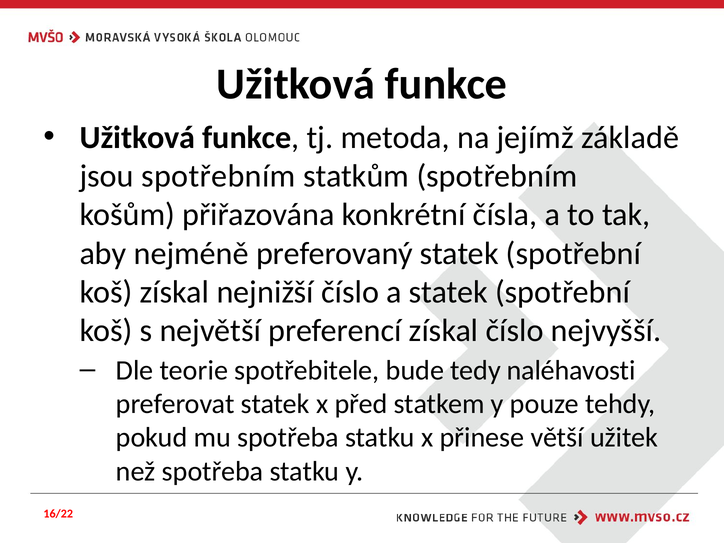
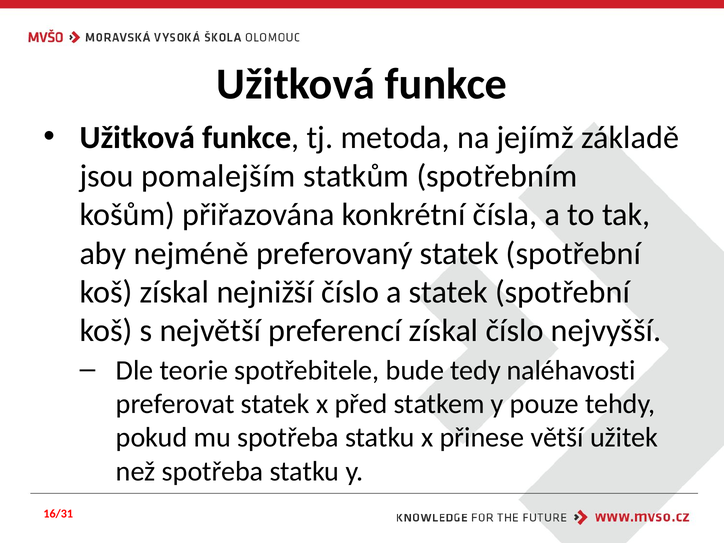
jsou spotřebním: spotřebním -> pomalejším (218, 176)
16/22: 16/22 -> 16/31 (58, 514)
